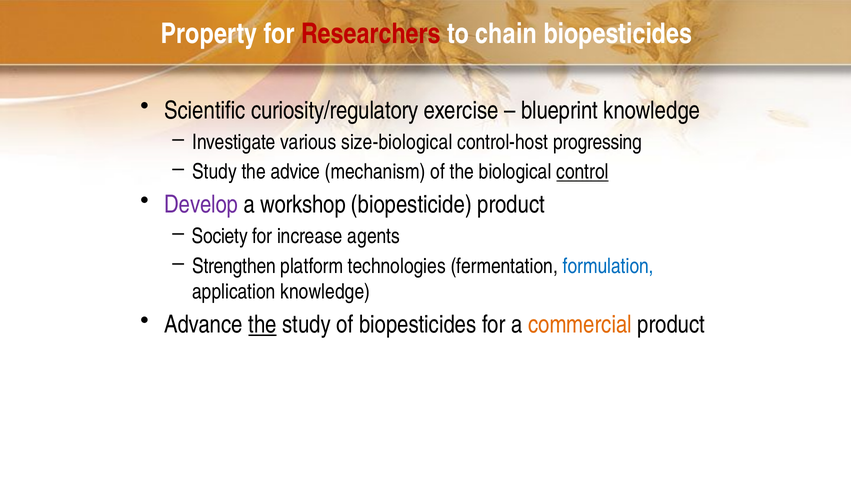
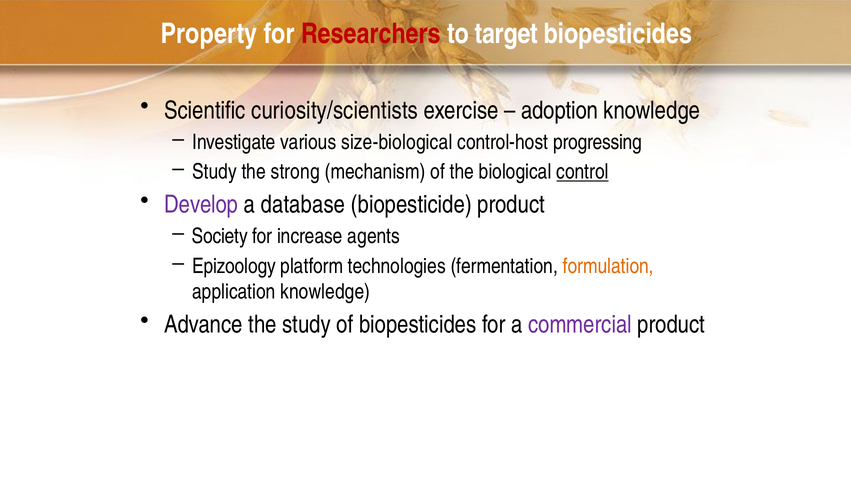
chain: chain -> target (506, 34)
curiosity/regulatory: curiosity/regulatory -> curiosity/scientists (335, 110)
blueprint: blueprint -> adoption (560, 110)
advice: advice -> strong (295, 172)
workshop: workshop -> database (303, 205)
Strengthen: Strengthen -> Epizoology (234, 266)
formulation colour: blue -> orange (608, 266)
the underline: present -> none (263, 324)
commercial colour: orange -> purple (580, 324)
